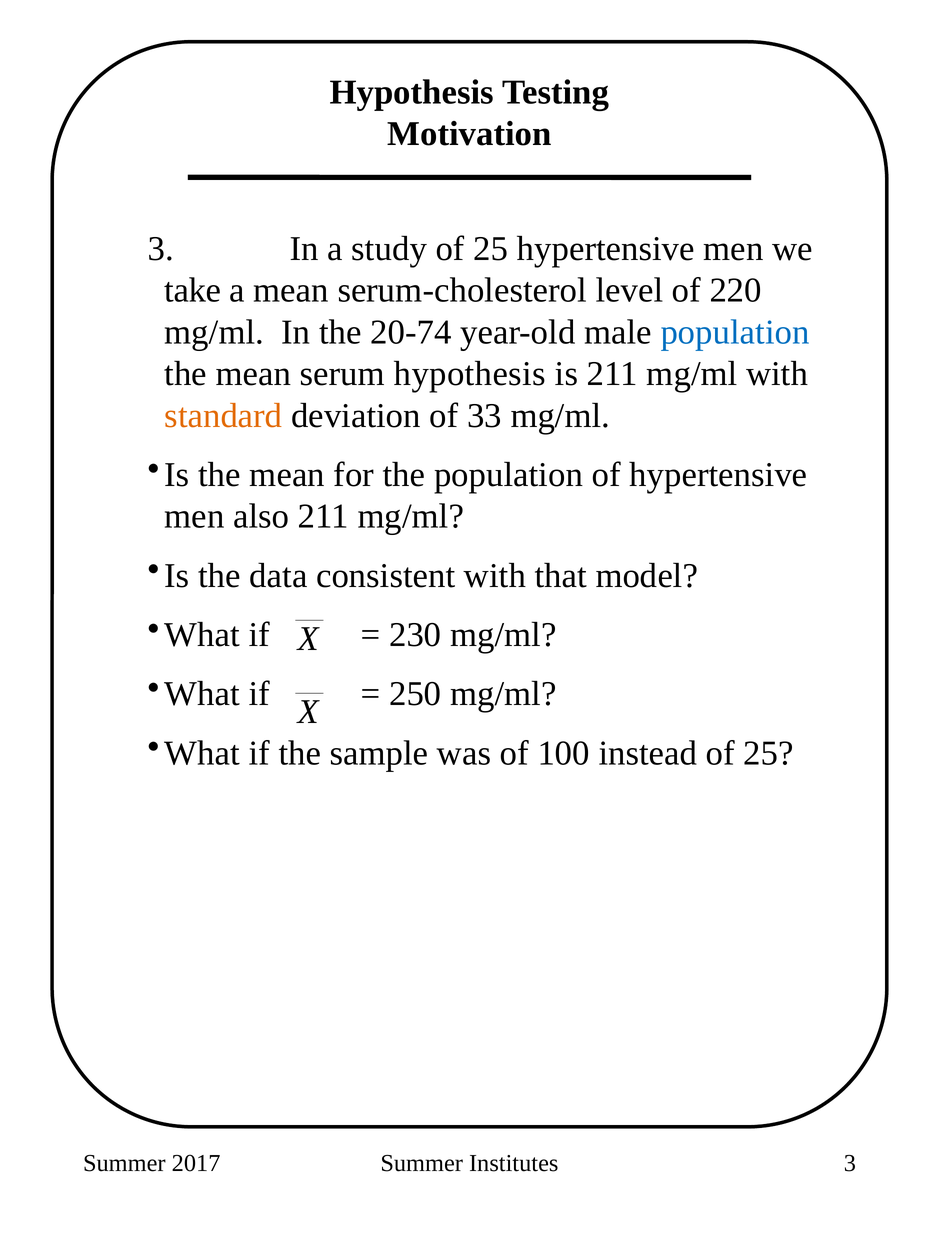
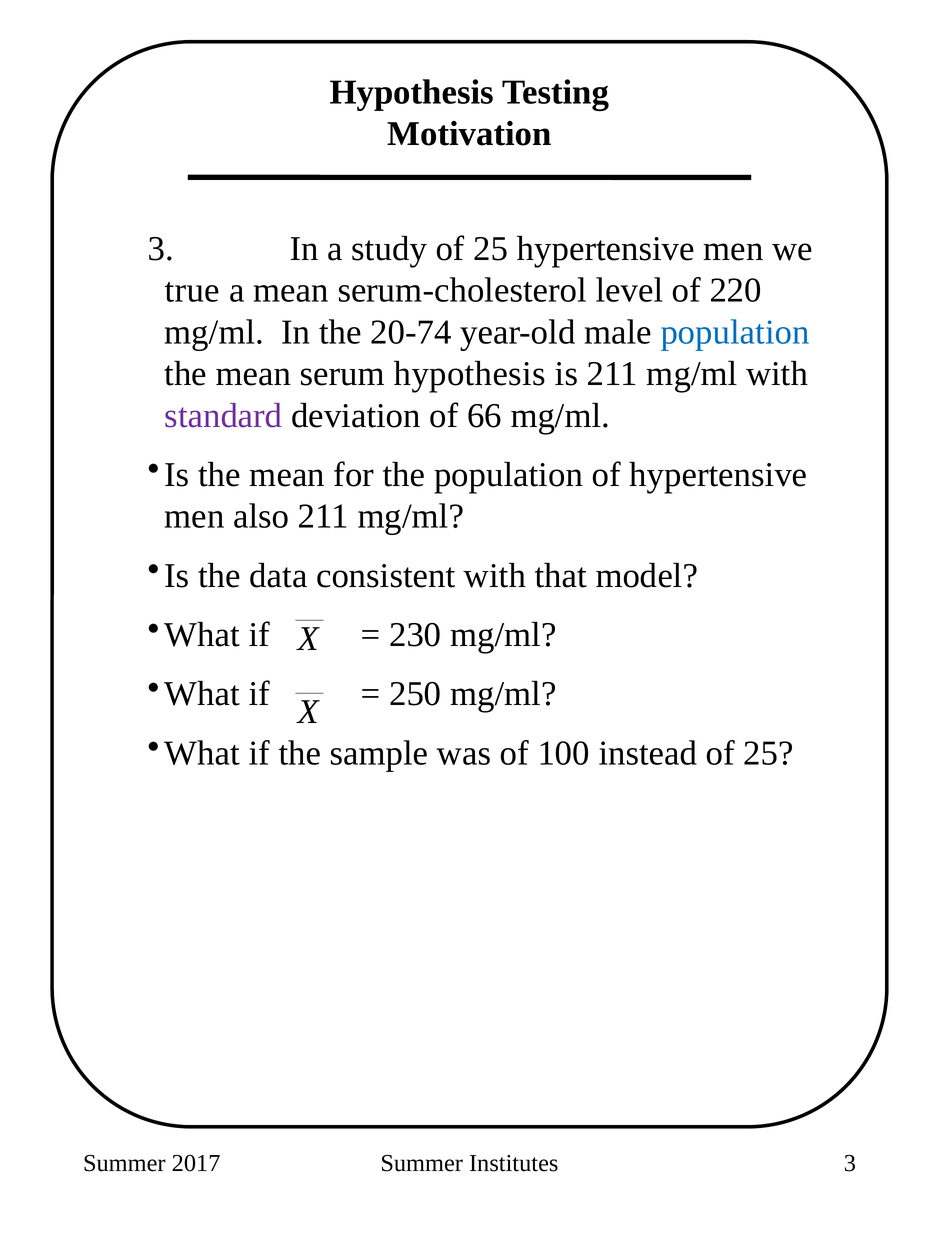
take: take -> true (192, 290)
standard colour: orange -> purple (223, 416)
33: 33 -> 66 (484, 416)
